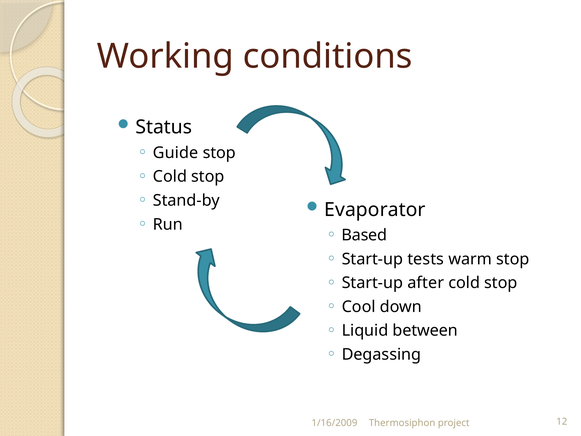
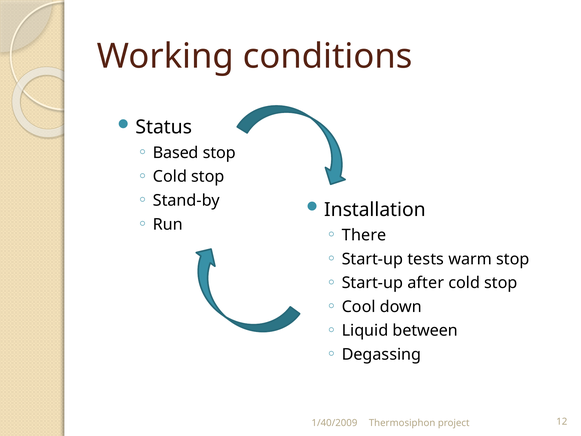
Guide: Guide -> Based (176, 153)
Evaporator: Evaporator -> Installation (375, 209)
Based: Based -> There (364, 235)
1/16/2009: 1/16/2009 -> 1/40/2009 (334, 423)
